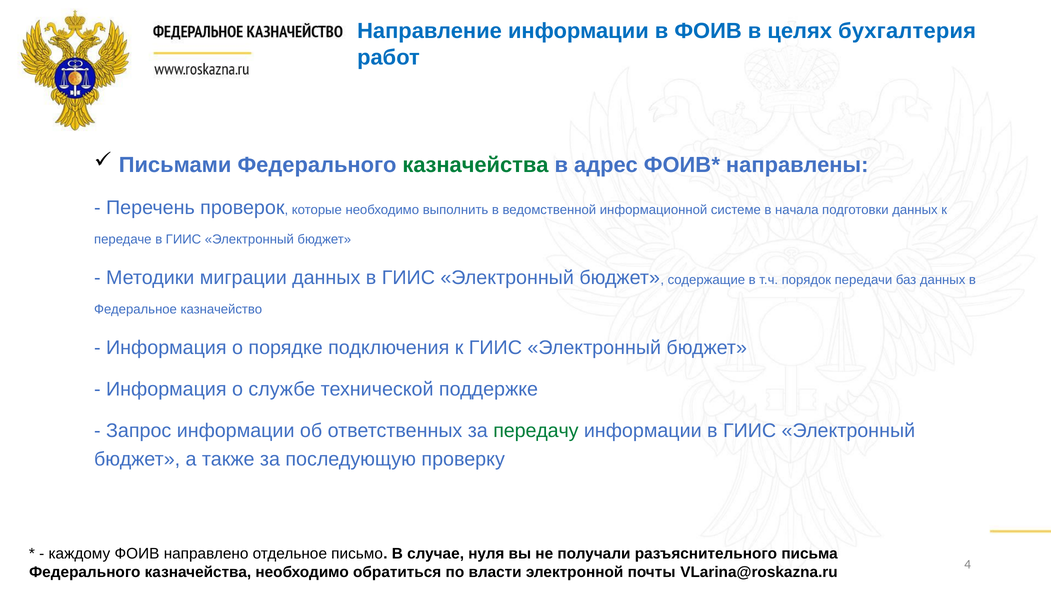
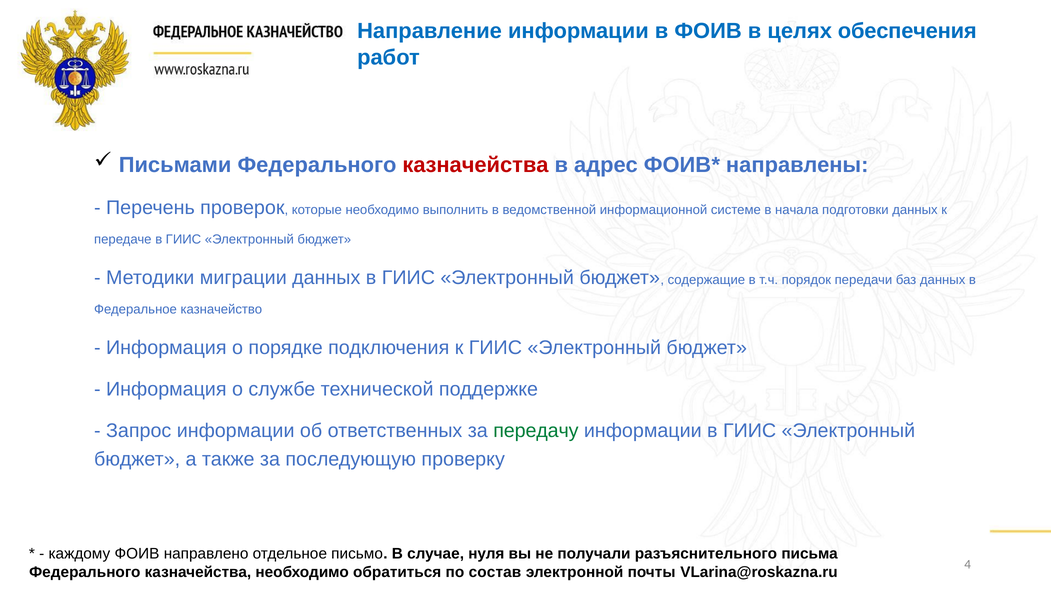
бухгалтерия: бухгалтерия -> обеспечения (907, 31)
казначейства colour: green -> red (475, 165)
власти: власти -> состав (495, 572)
